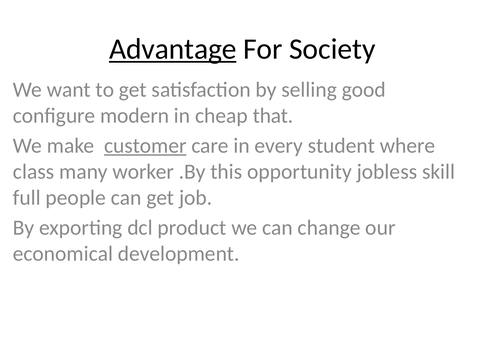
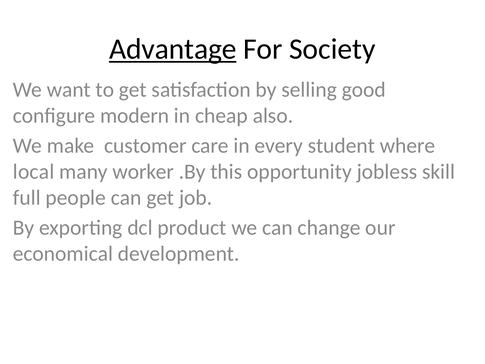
that: that -> also (273, 115)
customer underline: present -> none (145, 146)
class: class -> local (34, 172)
